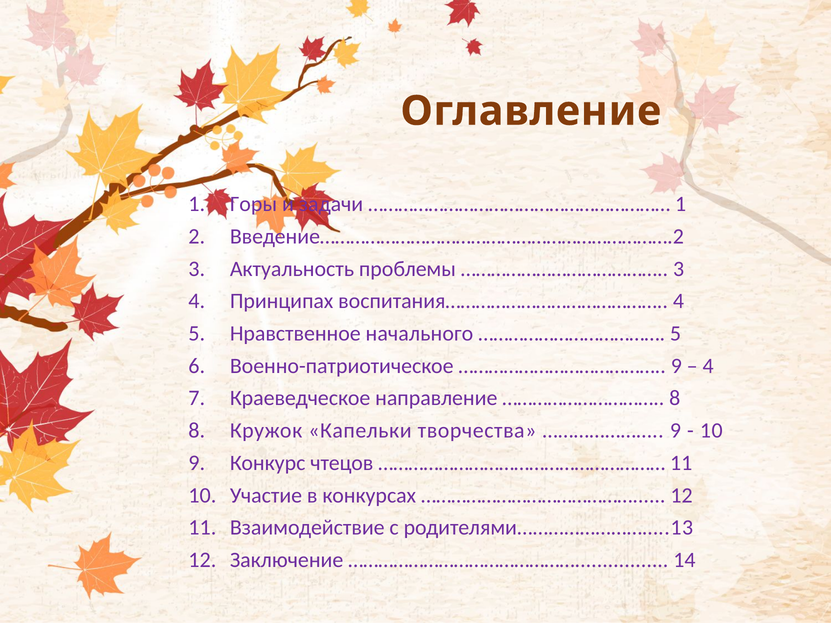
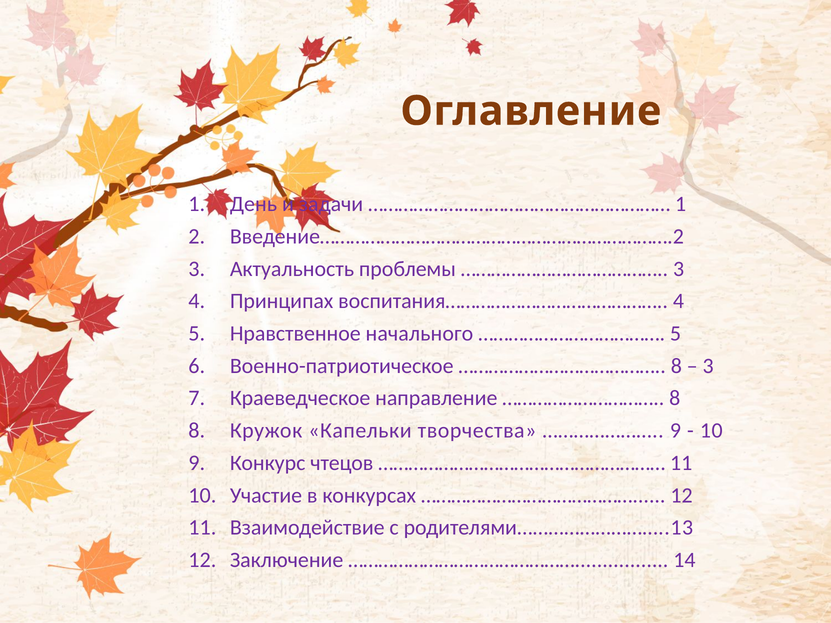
Горы: Горы -> День (253, 204)
9: 9 -> 8 (676, 366)
4: 4 -> 3 (708, 366)
